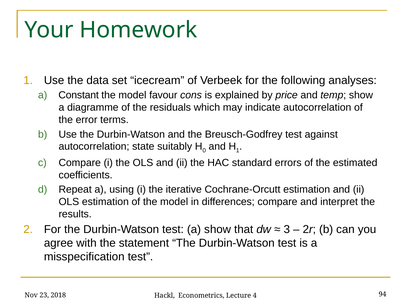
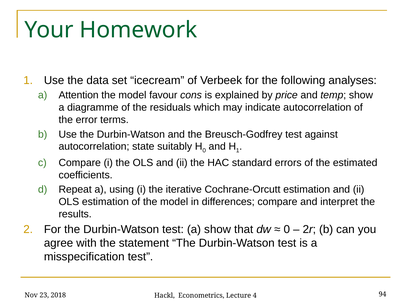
Constant: Constant -> Attention (79, 95)
3: 3 -> 0 (287, 230)
